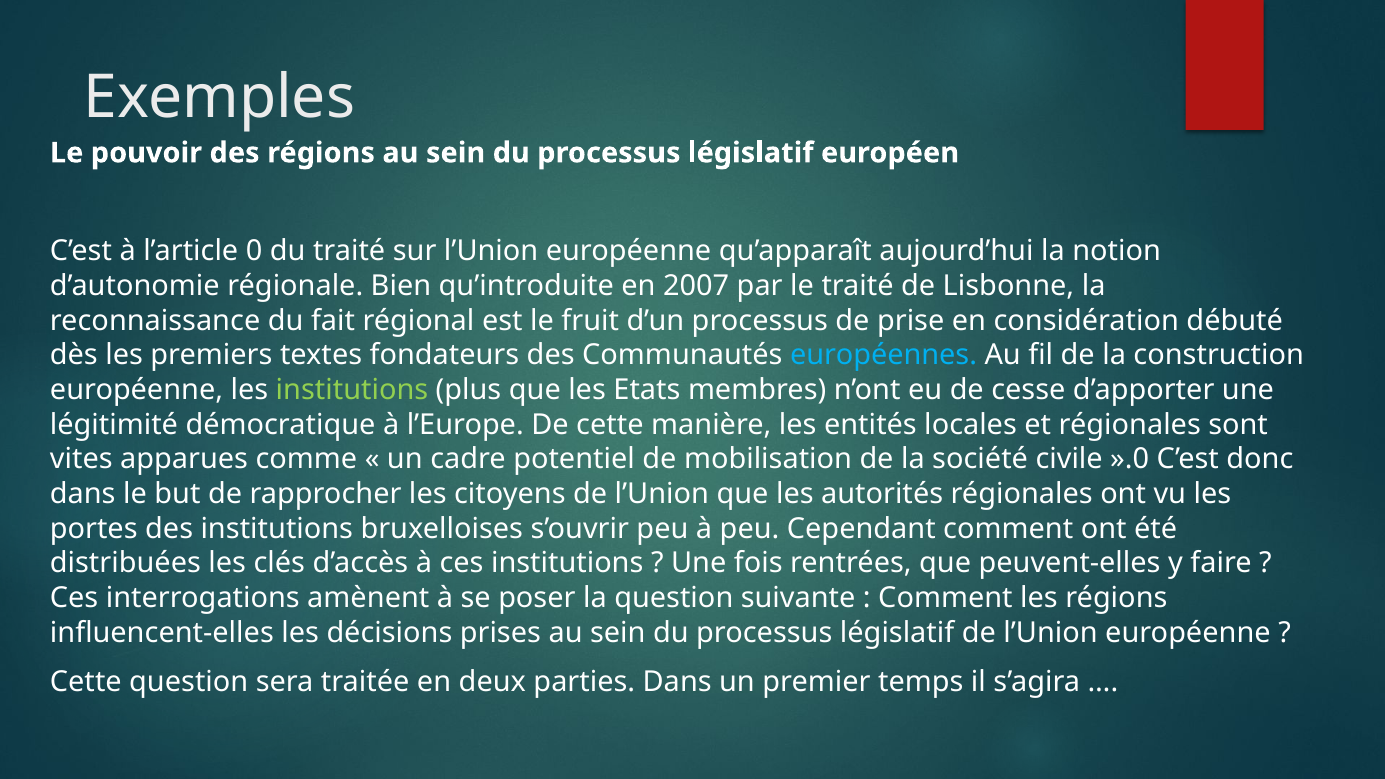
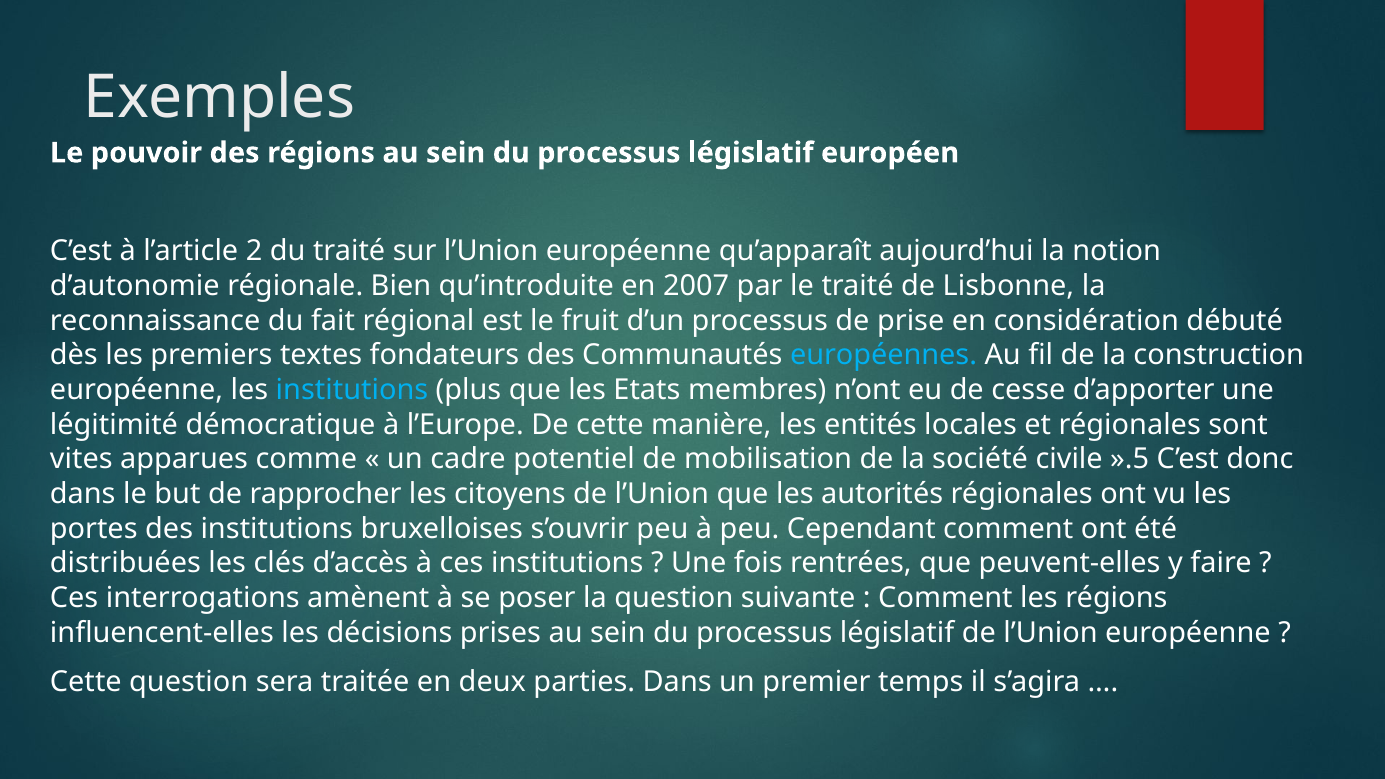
0: 0 -> 2 (254, 251)
institutions colour: light green -> light blue (352, 390)
».0: ».0 -> ».5 (1130, 459)
